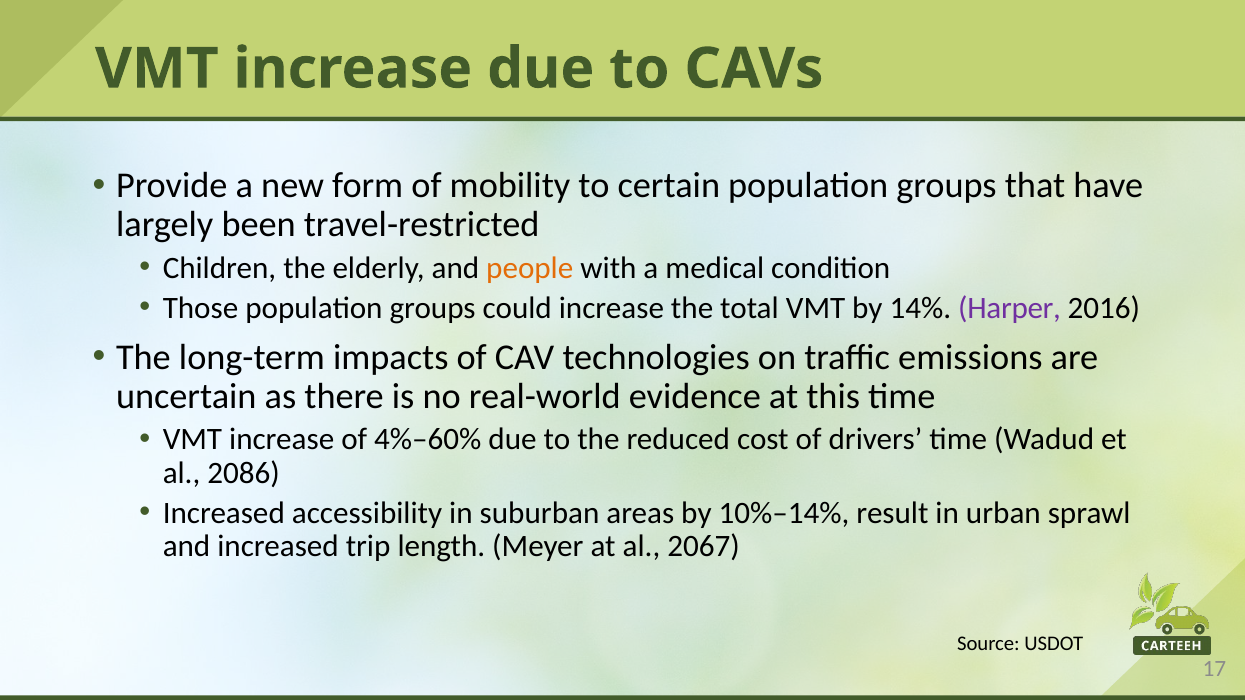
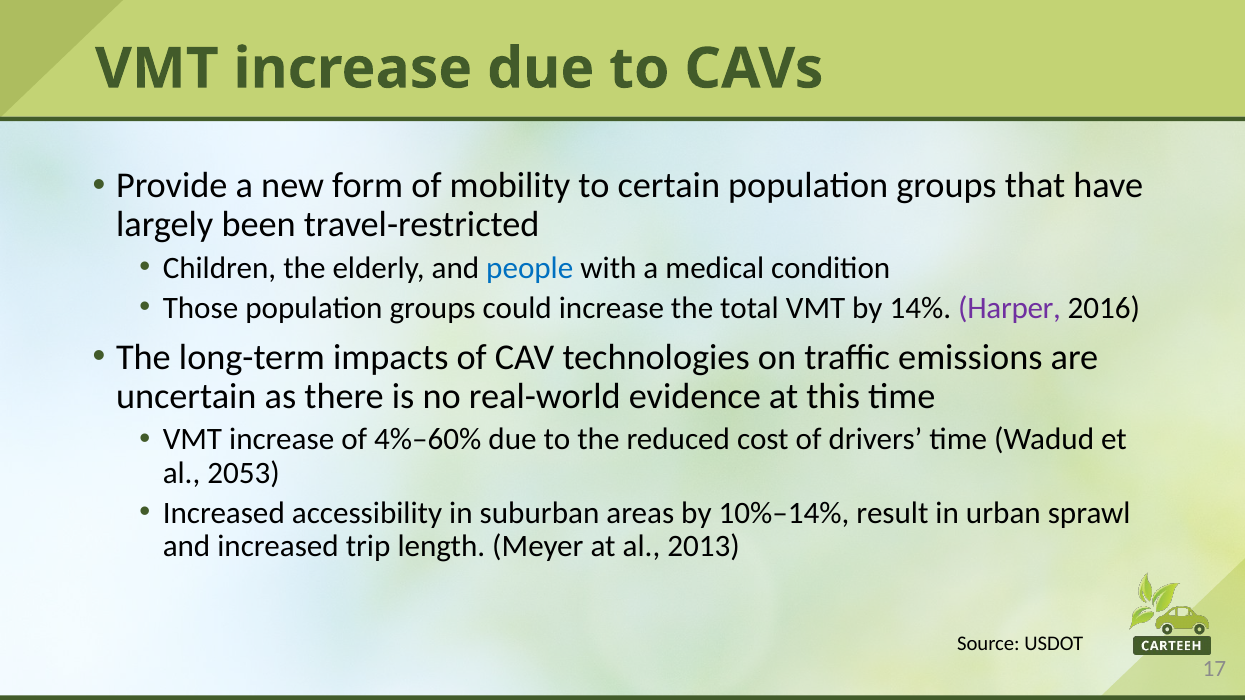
people colour: orange -> blue (530, 268)
2086: 2086 -> 2053 (244, 473)
2067: 2067 -> 2013 (704, 547)
